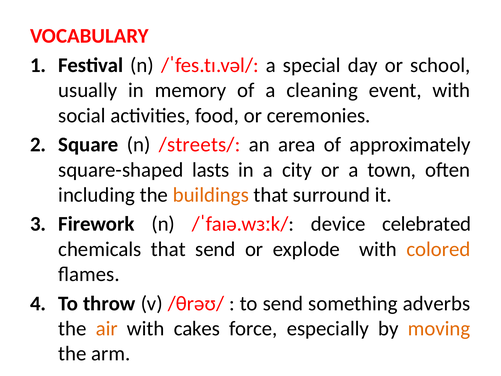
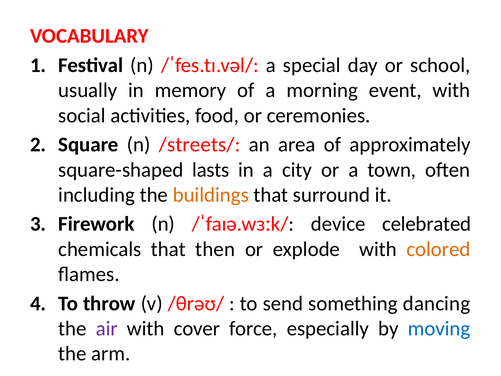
cleaning: cleaning -> morning (322, 90)
that send: send -> then (215, 249)
adverbs: adverbs -> dancing (437, 303)
air colour: orange -> purple (107, 328)
cakes: cakes -> cover (197, 328)
moving colour: orange -> blue (439, 328)
